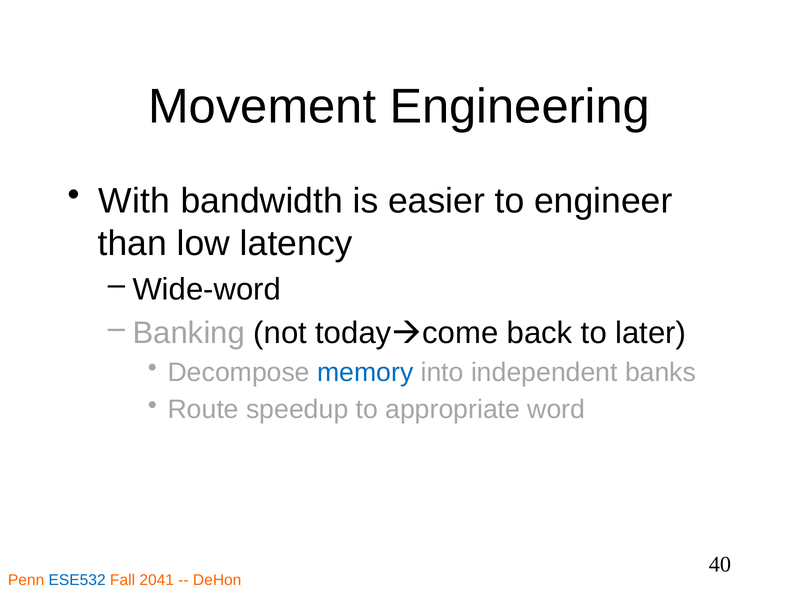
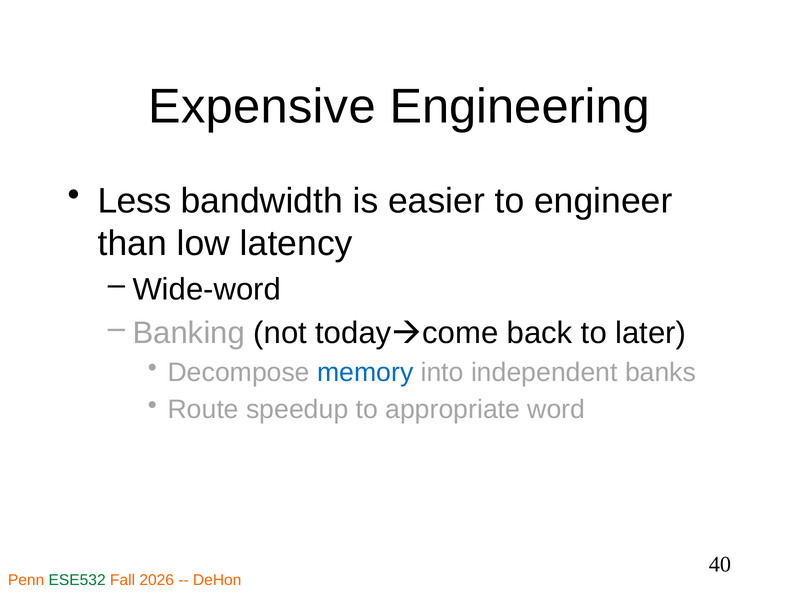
Movement: Movement -> Expensive (262, 107)
With: With -> Less (135, 201)
ESE532 colour: blue -> green (77, 580)
2041: 2041 -> 2026 (157, 580)
